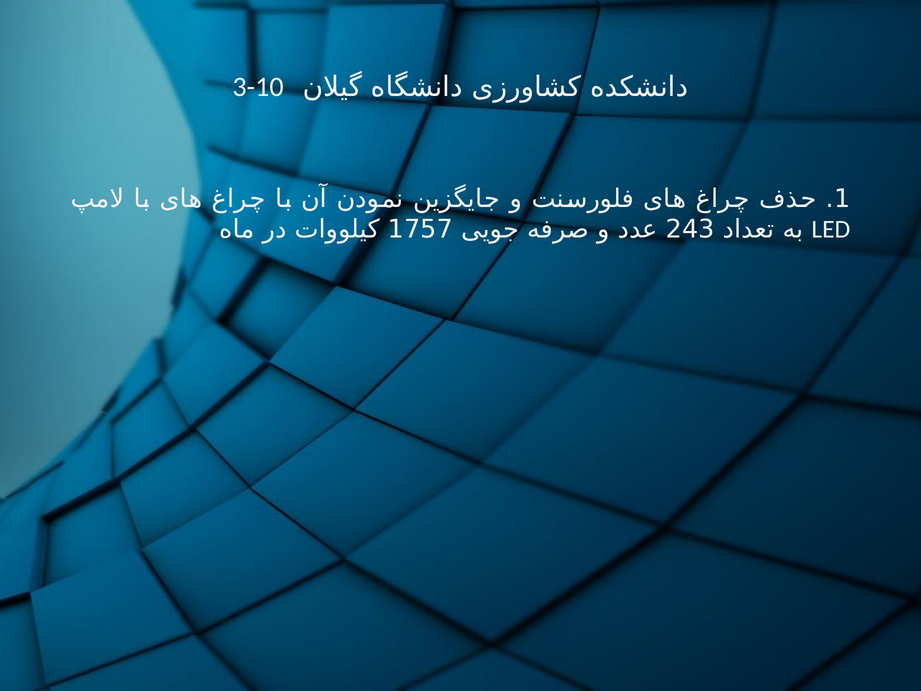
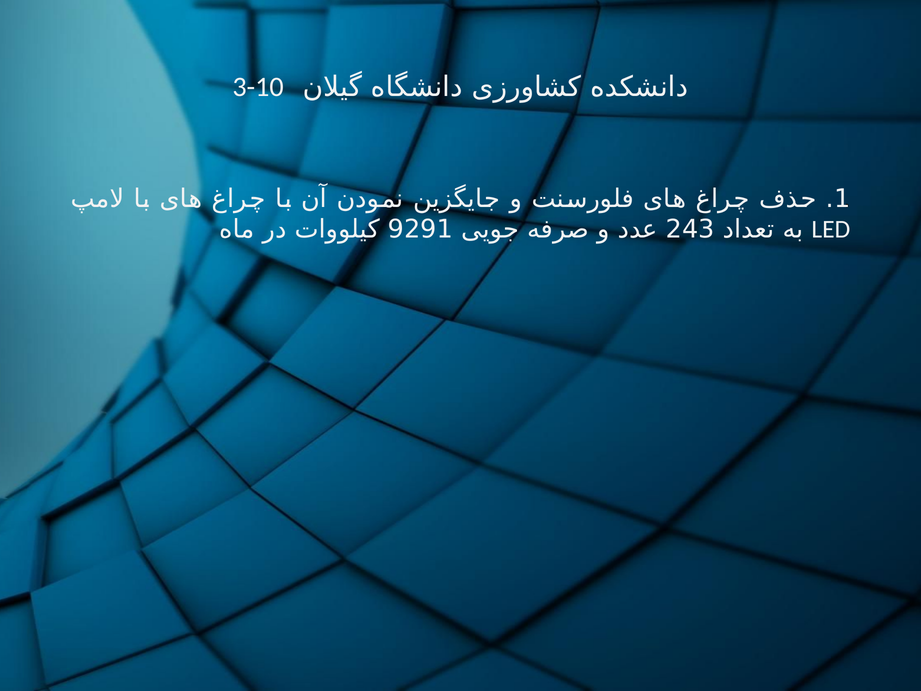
1757: 1757 -> 9291 (420, 229)
